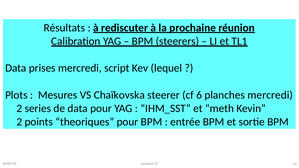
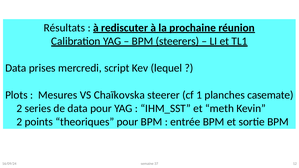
6: 6 -> 1 (199, 95)
planches mercredi: mercredi -> casemate (270, 95)
